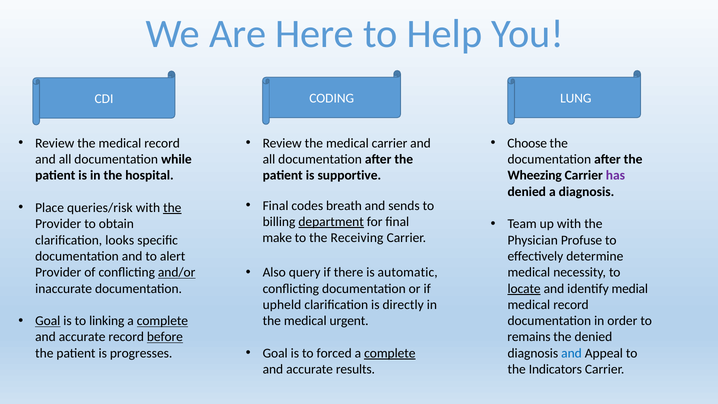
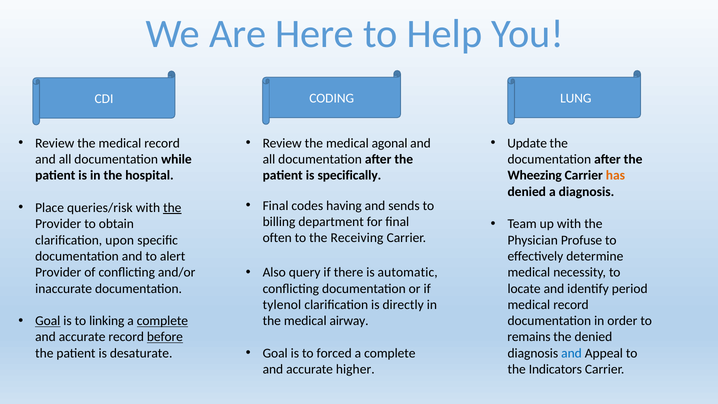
medical carrier: carrier -> agonal (390, 143)
Choose: Choose -> Update (527, 143)
supportive: supportive -> specifically (349, 175)
has colour: purple -> orange (615, 175)
breath: breath -> having (344, 206)
department underline: present -> none (331, 222)
make: make -> often (277, 238)
looks: looks -> upon (120, 240)
and/or underline: present -> none (177, 272)
locate underline: present -> none (524, 288)
medial: medial -> period (630, 288)
upheld: upheld -> tylenol (282, 305)
urgent: urgent -> airway (349, 321)
complete underline: present -> none (390, 353)
progresses: progresses -> desaturate (141, 353)
results: results -> higher (355, 369)
